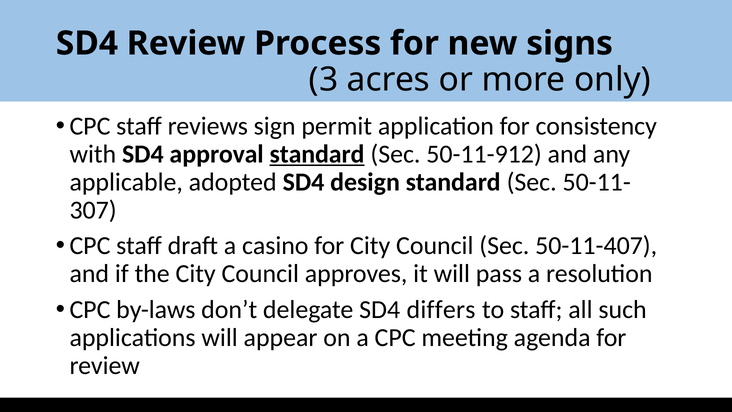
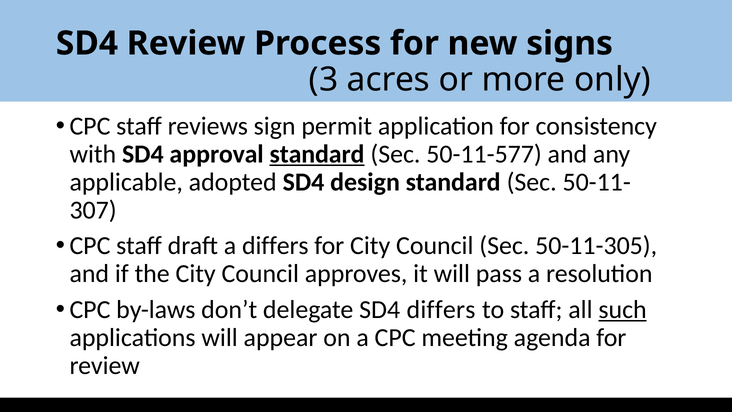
50-11-912: 50-11-912 -> 50-11-577 (484, 154)
a casino: casino -> differs (275, 246)
50-11-407: 50-11-407 -> 50-11-305 (596, 246)
such underline: none -> present (623, 309)
